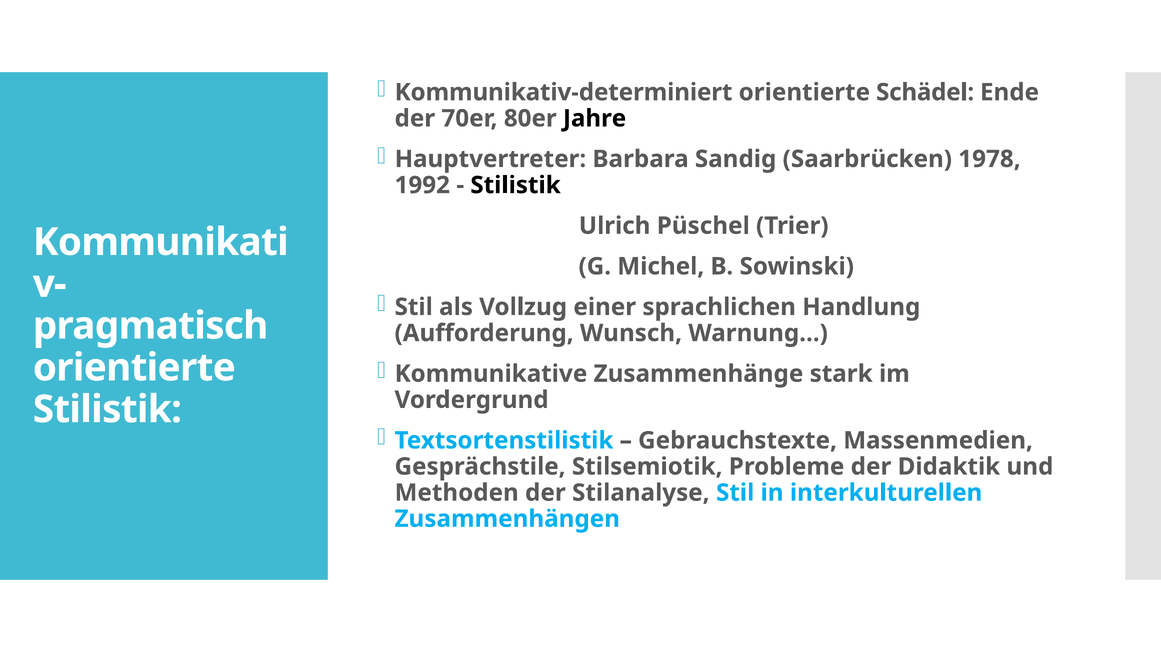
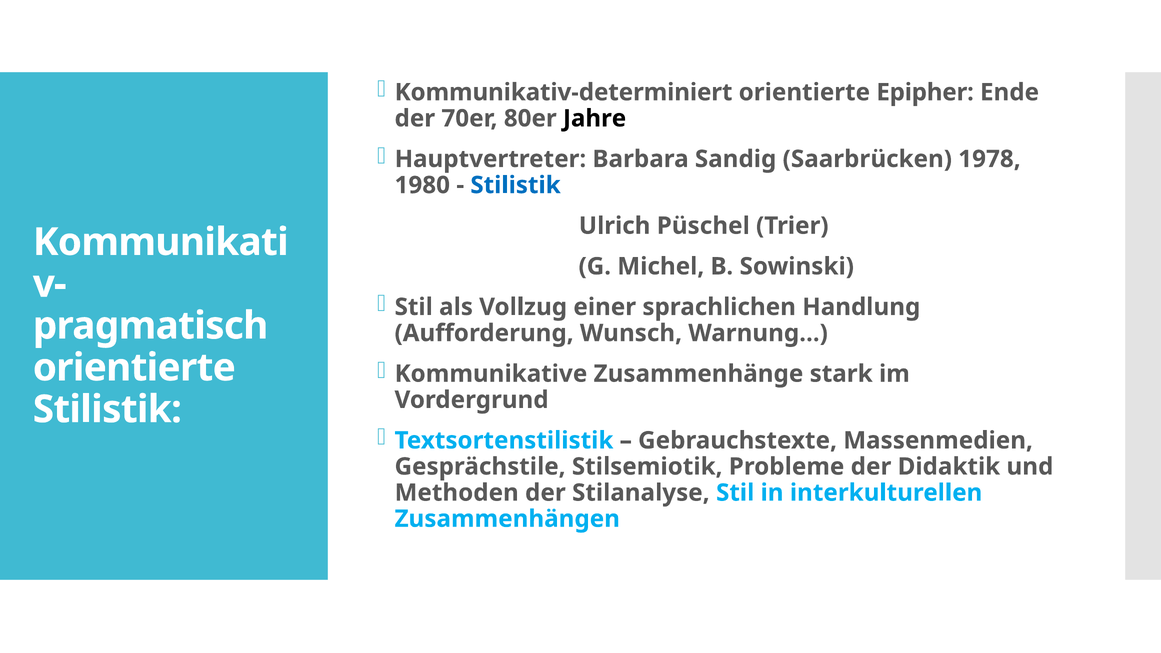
Schädel: Schädel -> Epipher (925, 92)
1992: 1992 -> 1980 (422, 185)
Stilistik colour: black -> blue (516, 185)
